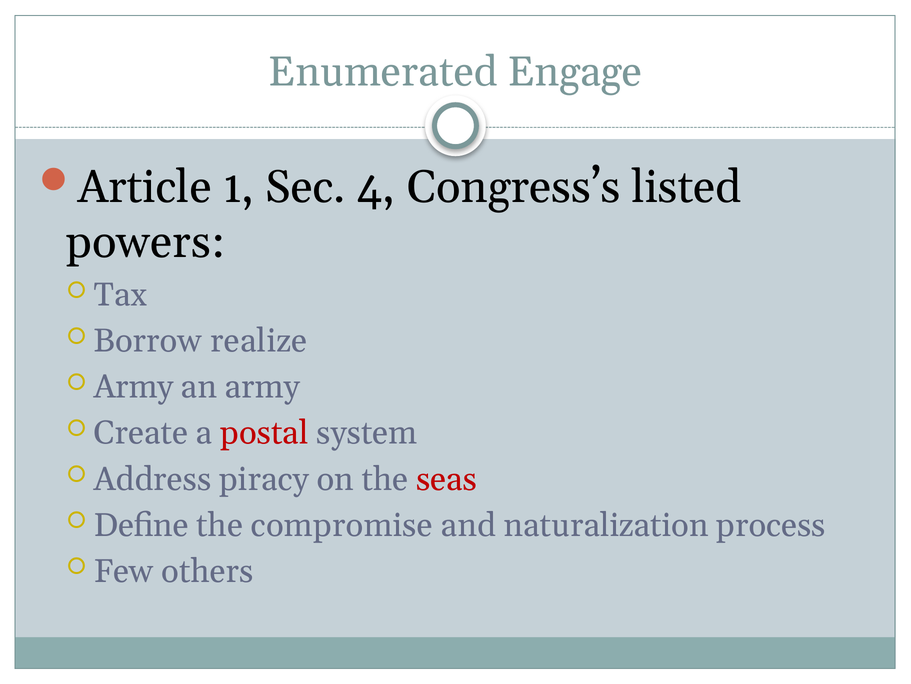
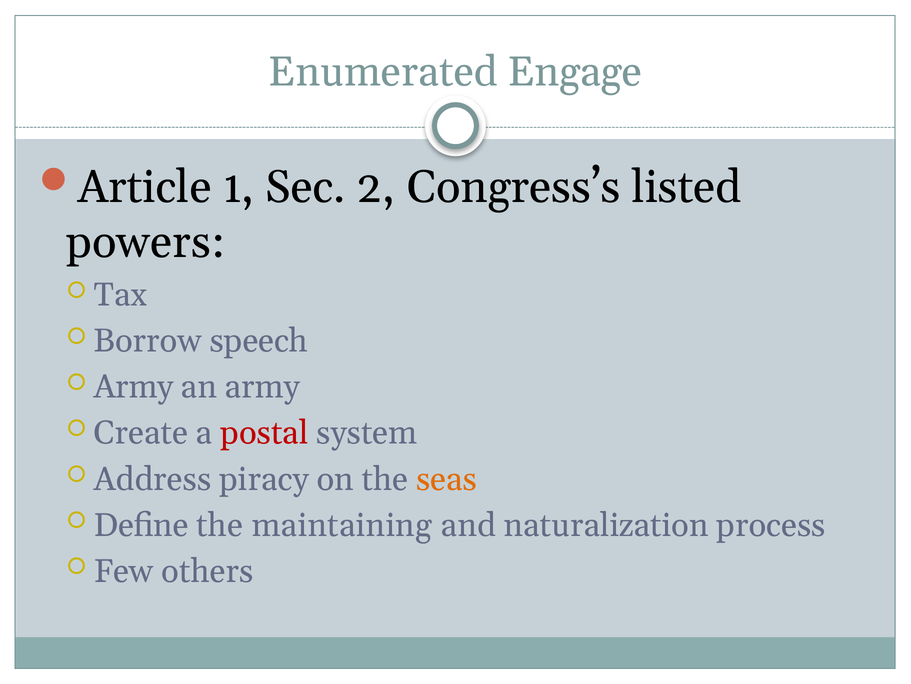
4: 4 -> 2 (376, 187)
realize: realize -> speech (259, 341)
seas colour: red -> orange (447, 479)
compromise: compromise -> maintaining (342, 525)
